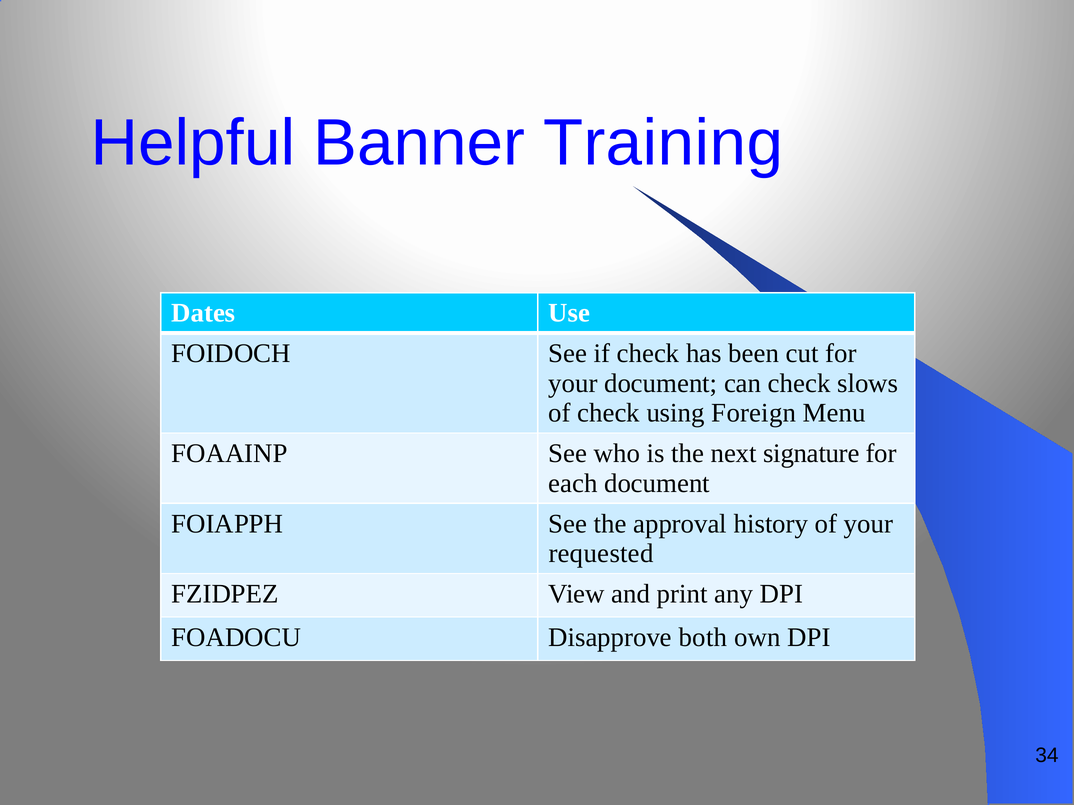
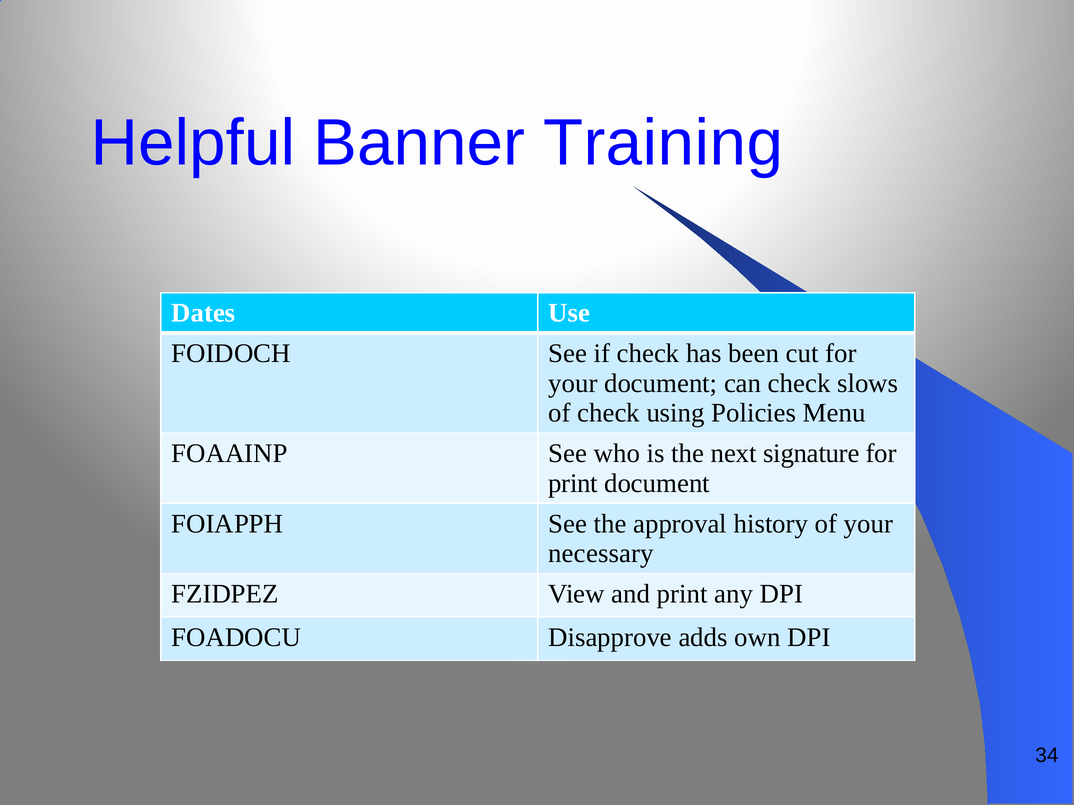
Foreign: Foreign -> Policies (754, 413)
each: each -> print (573, 483)
requested: requested -> necessary (601, 554)
both: both -> adds (703, 638)
